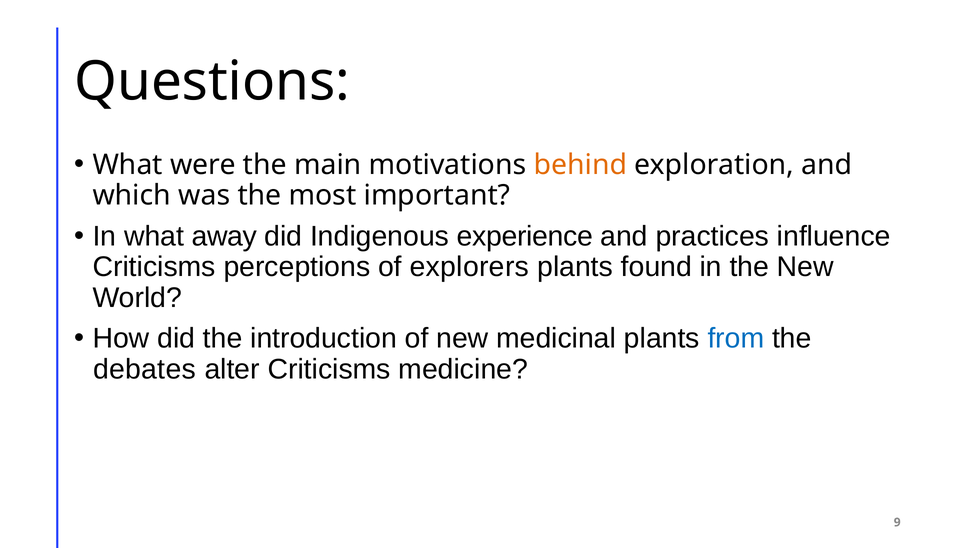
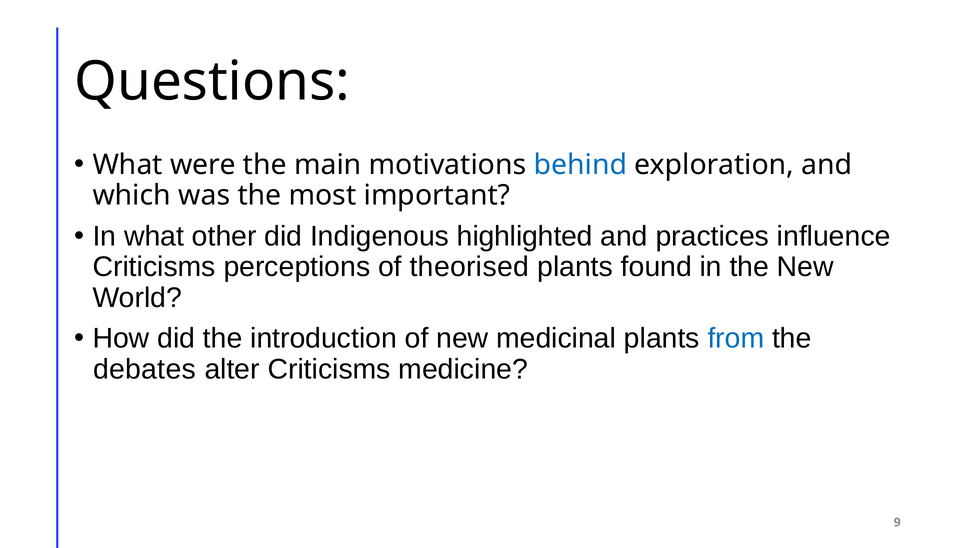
behind colour: orange -> blue (580, 165)
away: away -> other (224, 236)
experience: experience -> highlighted (525, 236)
explorers: explorers -> theorised (469, 267)
